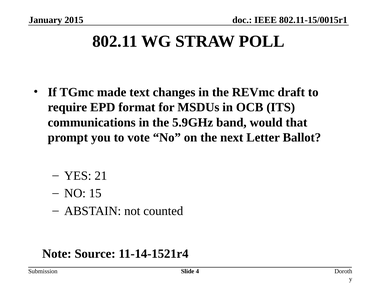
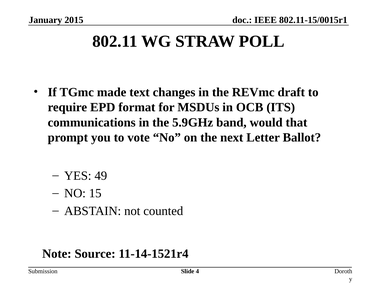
21: 21 -> 49 (101, 176)
